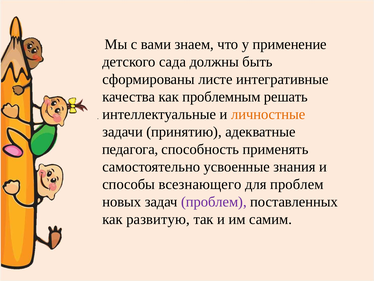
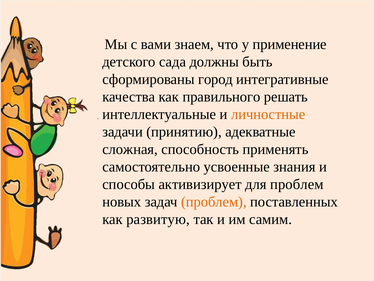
листе: листе -> город (215, 79)
проблемным: проблемным -> правильного (221, 97)
педагога: педагога -> сложная (130, 149)
всезнающего: всезнающего -> активизирует (200, 184)
проблем colour: purple -> orange (214, 201)
